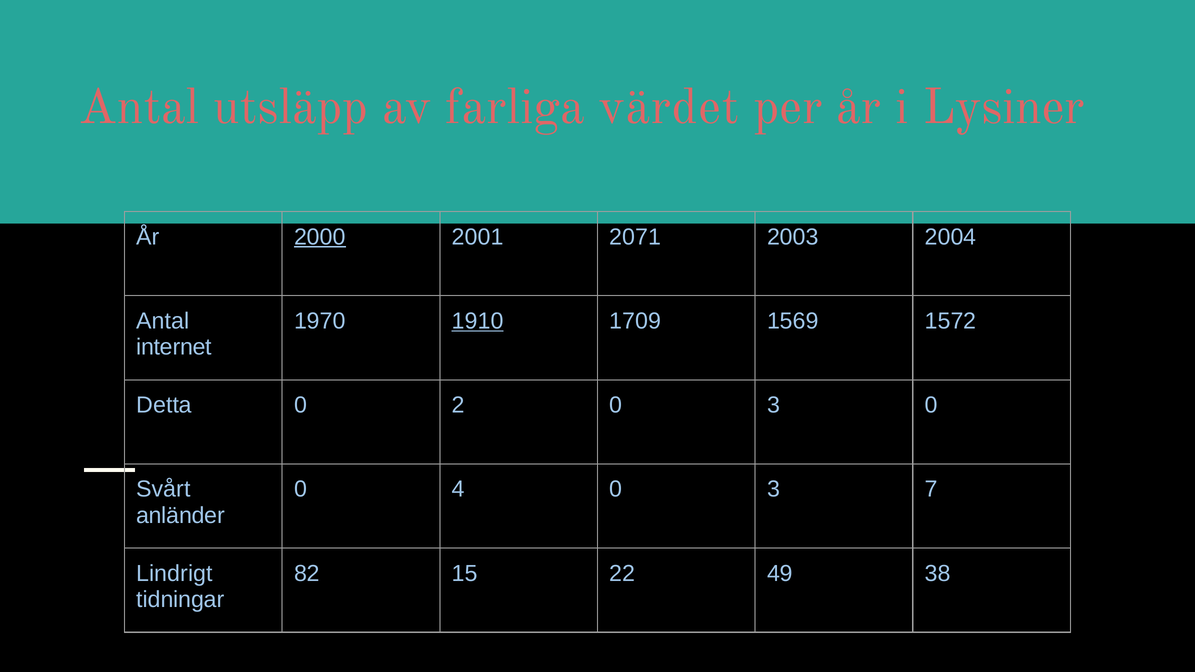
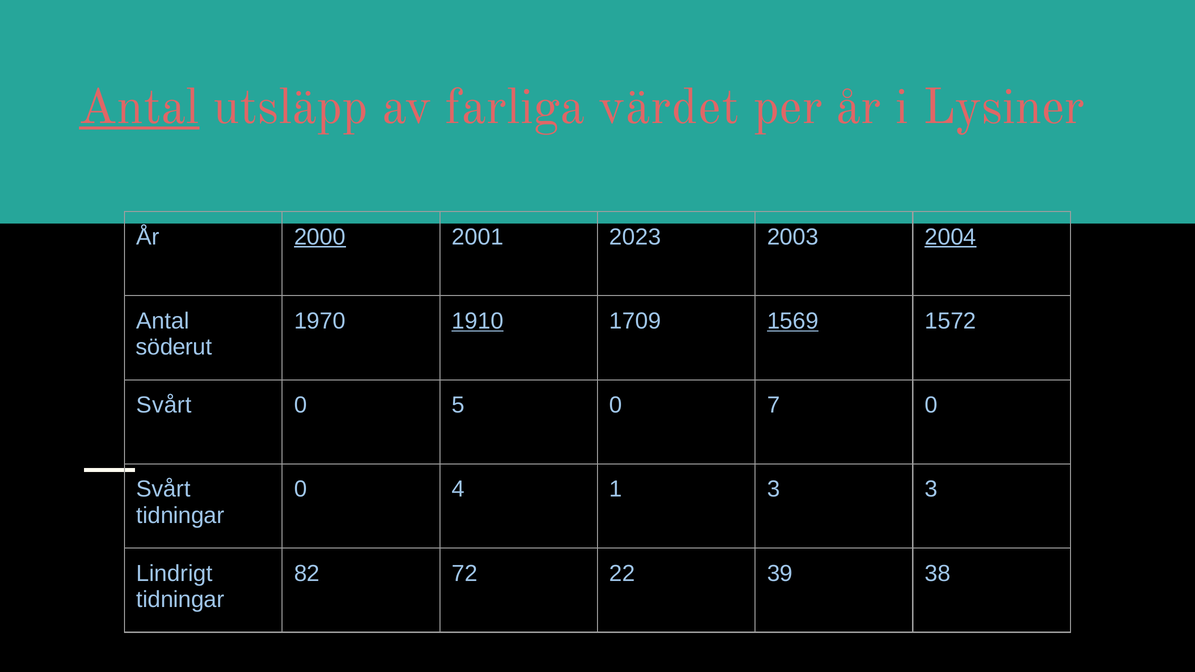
Antal underline: none -> present (139, 107)
2071: 2071 -> 2023 (635, 237)
2004 underline: none -> present (951, 237)
1569 underline: none -> present (793, 321)
internet: internet -> söderut (174, 347)
Detta: Detta -> Svårt (164, 405)
2: 2 -> 5 (458, 405)
3: 3 -> 7 (773, 405)
4 0: 0 -> 1 (616, 489)
3 7: 7 -> 3 (931, 489)
anländer: anländer -> tidningar (180, 516)
15: 15 -> 72 (465, 574)
49: 49 -> 39 (780, 574)
